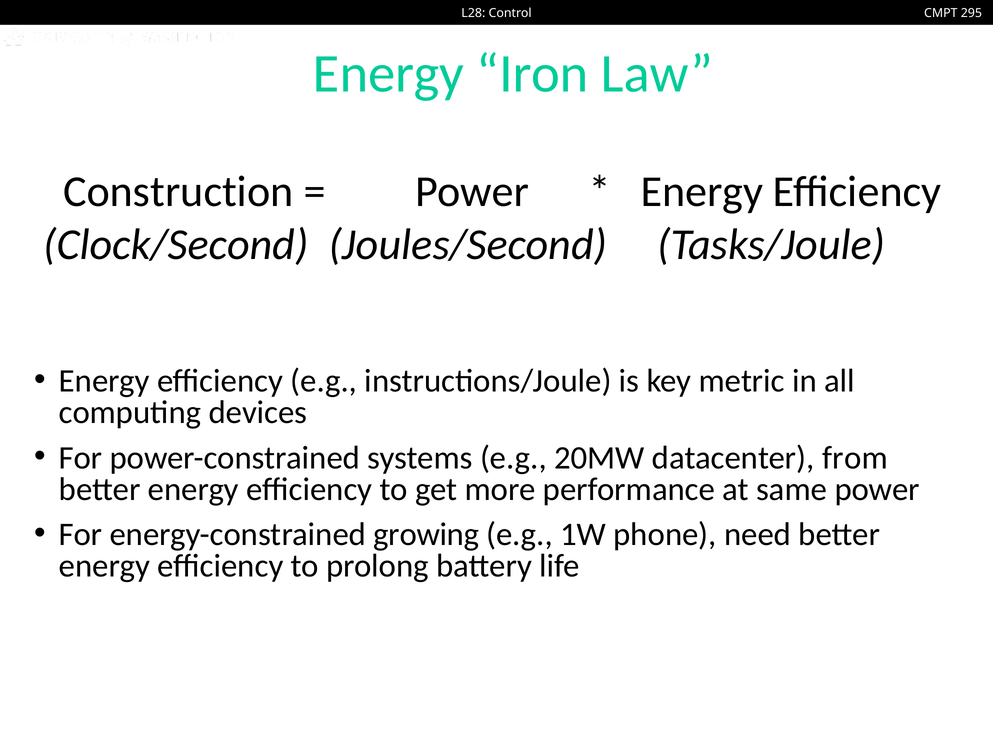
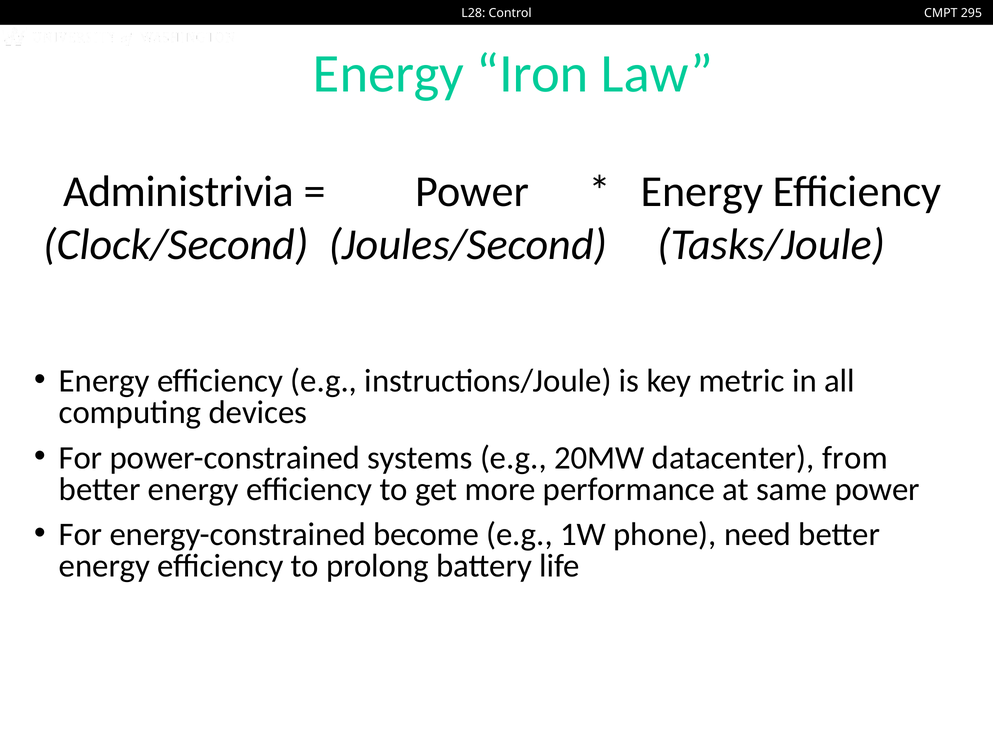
Construction: Construction -> Administrivia (178, 192)
growing: growing -> become (426, 534)
